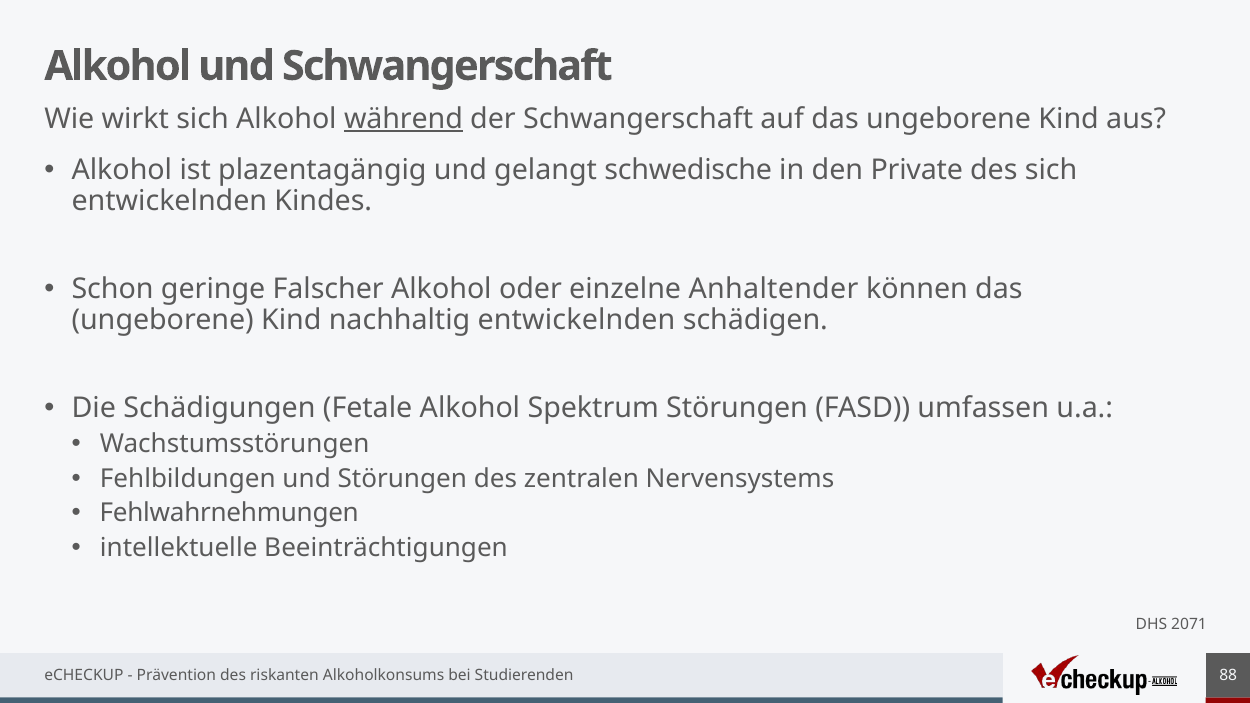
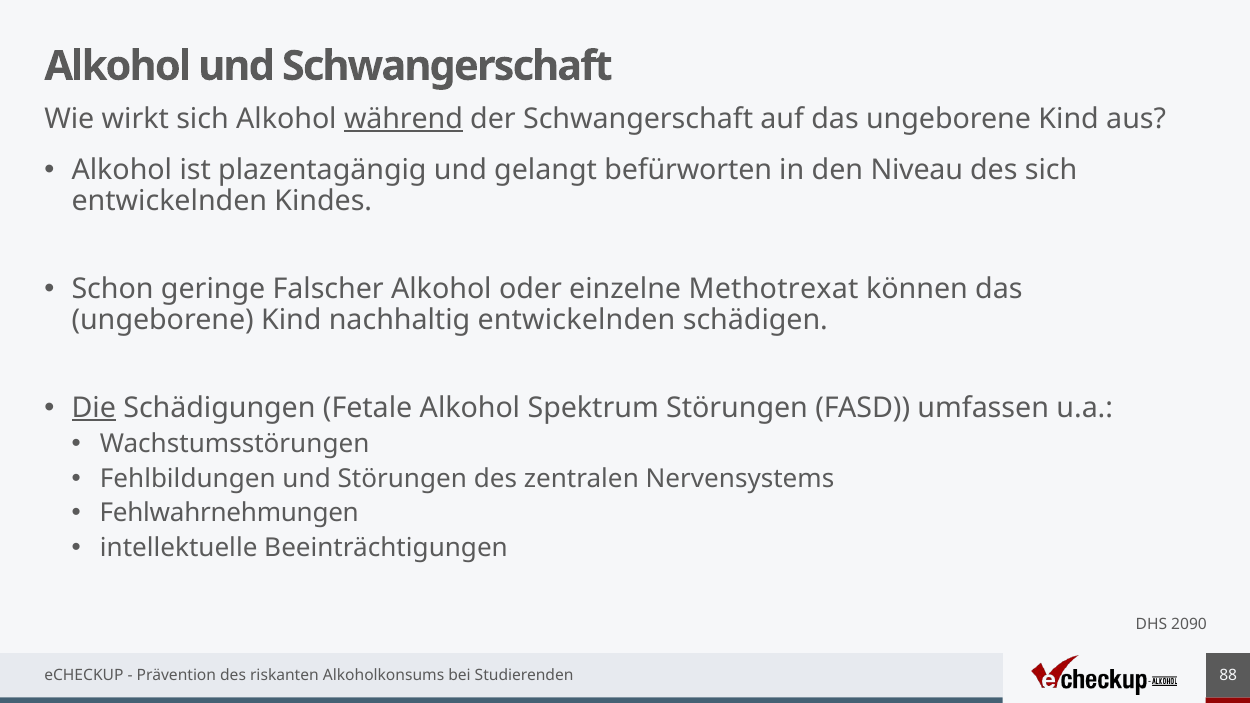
schwedische: schwedische -> befürworten (688, 170)
Private: Private -> Niveau (917, 170)
Anhaltender: Anhaltender -> Methotrexat (774, 289)
Die underline: none -> present (94, 408)
2071: 2071 -> 2090 (1189, 624)
